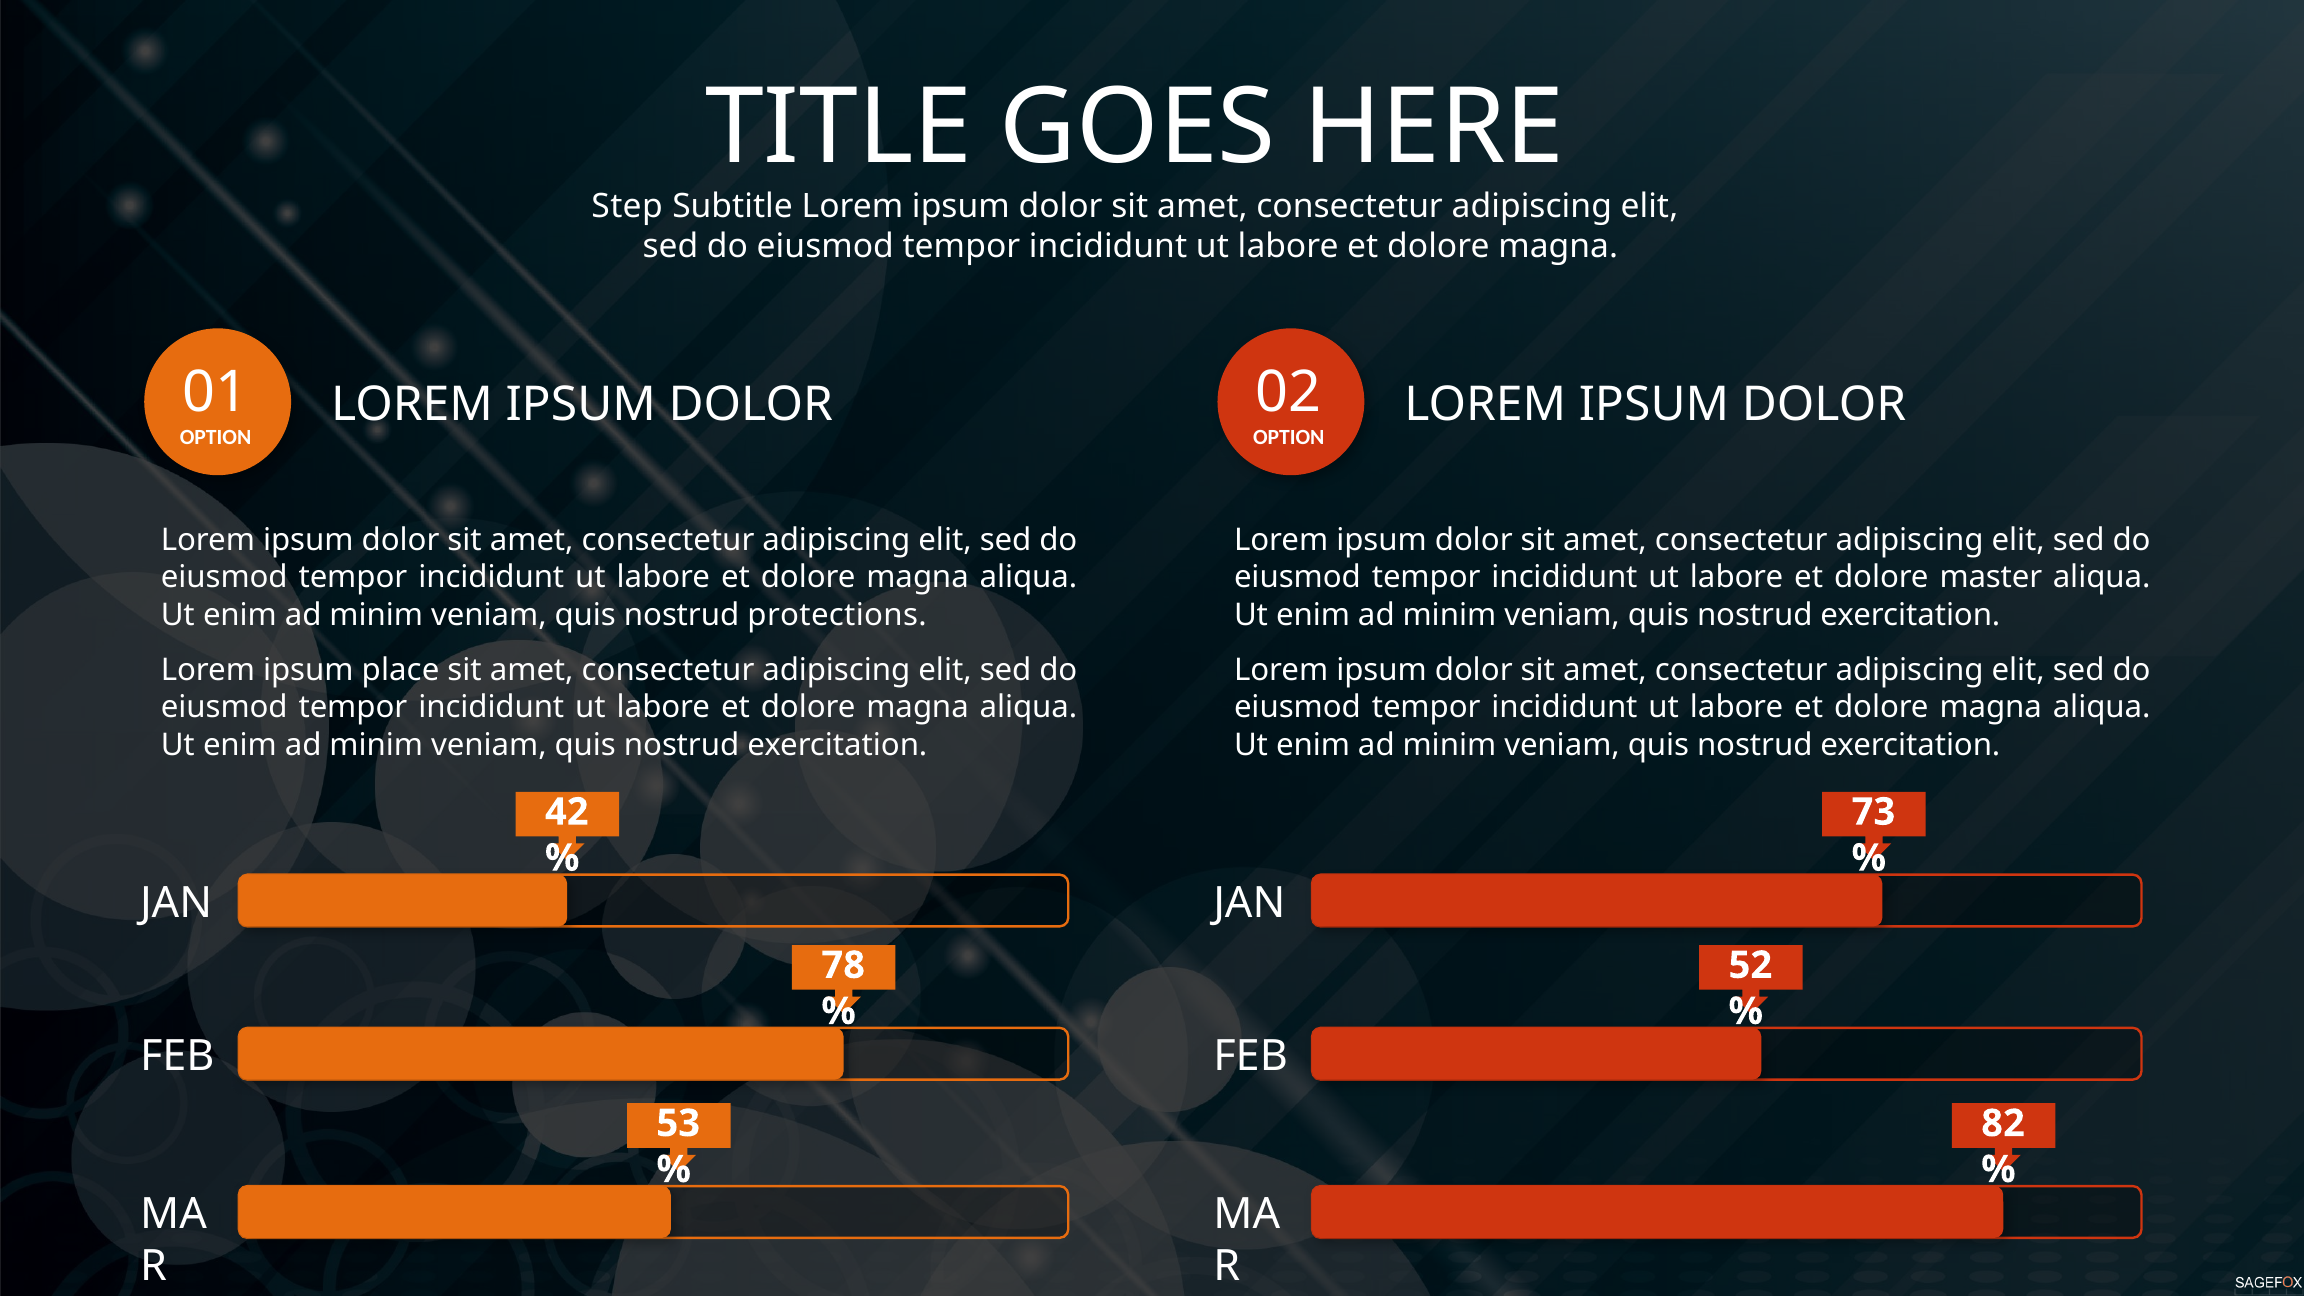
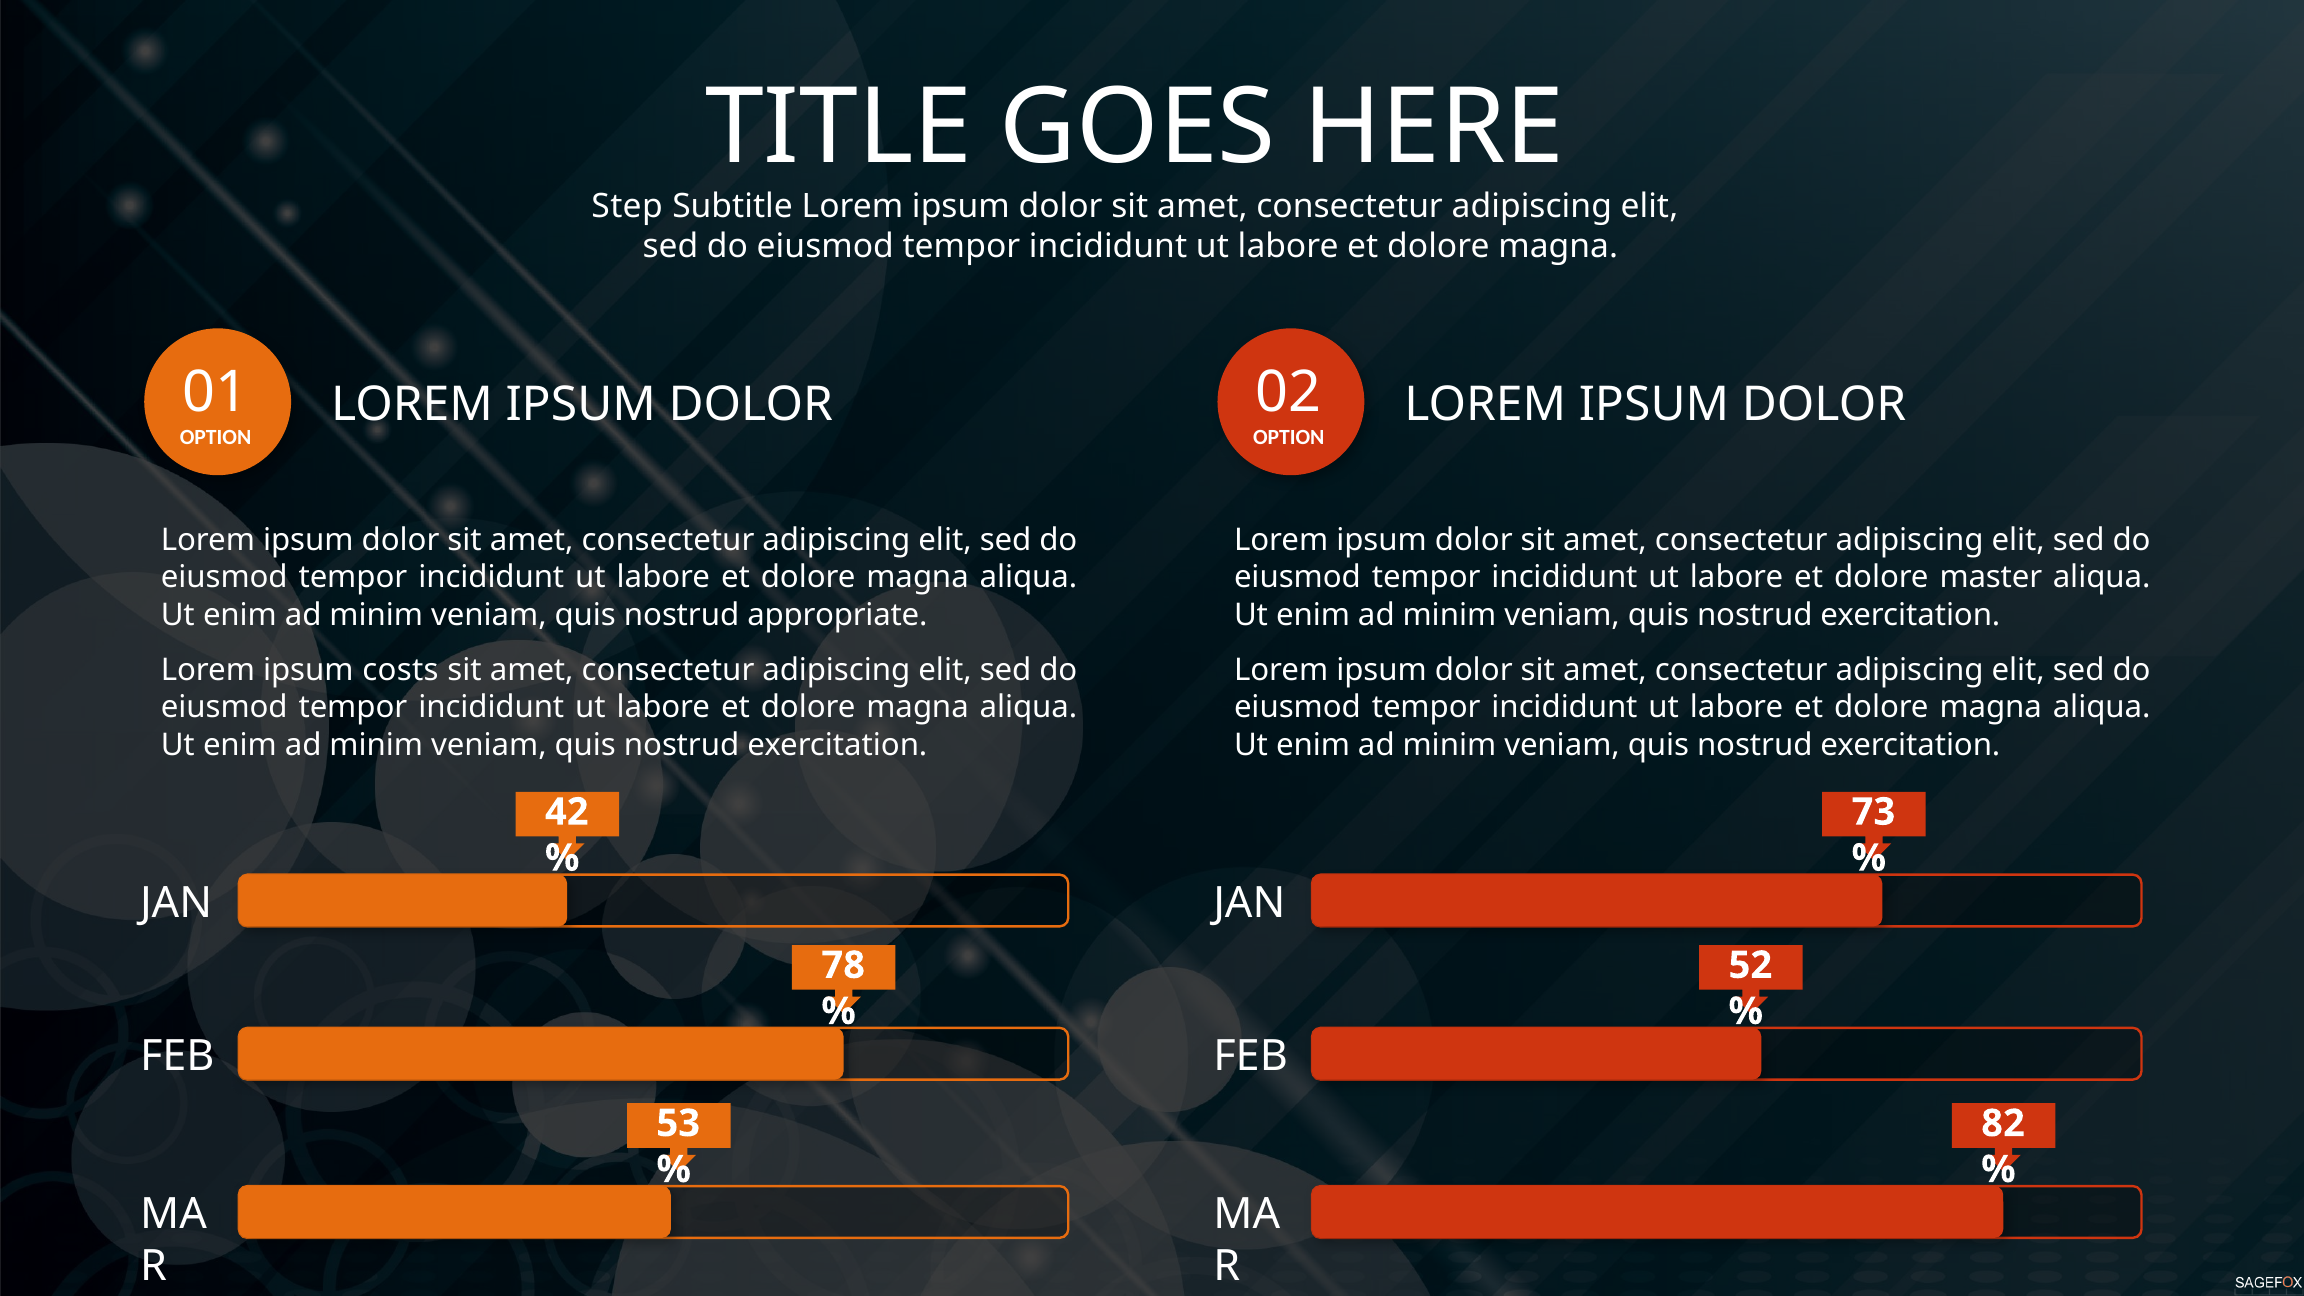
protections: protections -> appropriate (837, 615)
place: place -> costs (400, 670)
